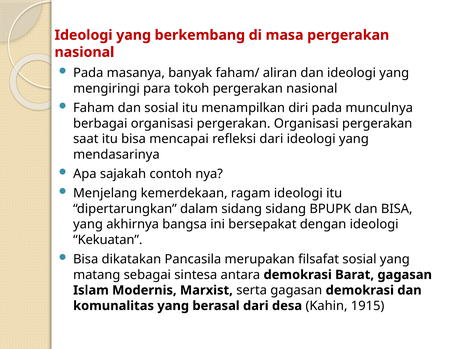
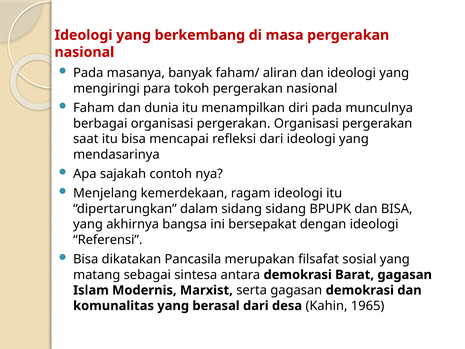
dan sosial: sosial -> dunia (162, 108)
Kekuatan: Kekuatan -> Referensi (108, 240)
1915: 1915 -> 1965 (368, 306)
